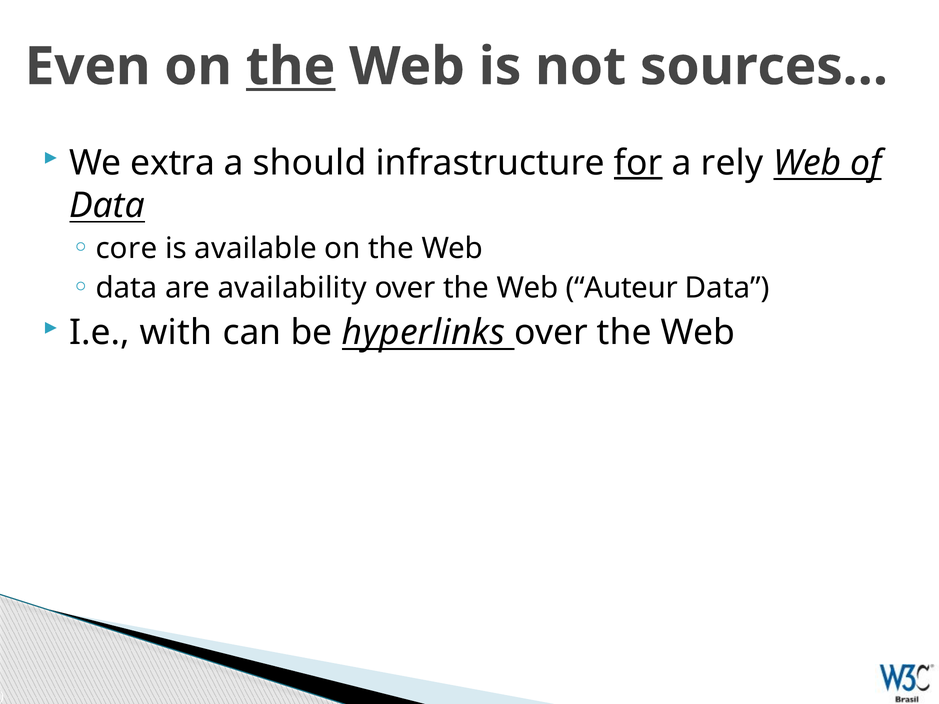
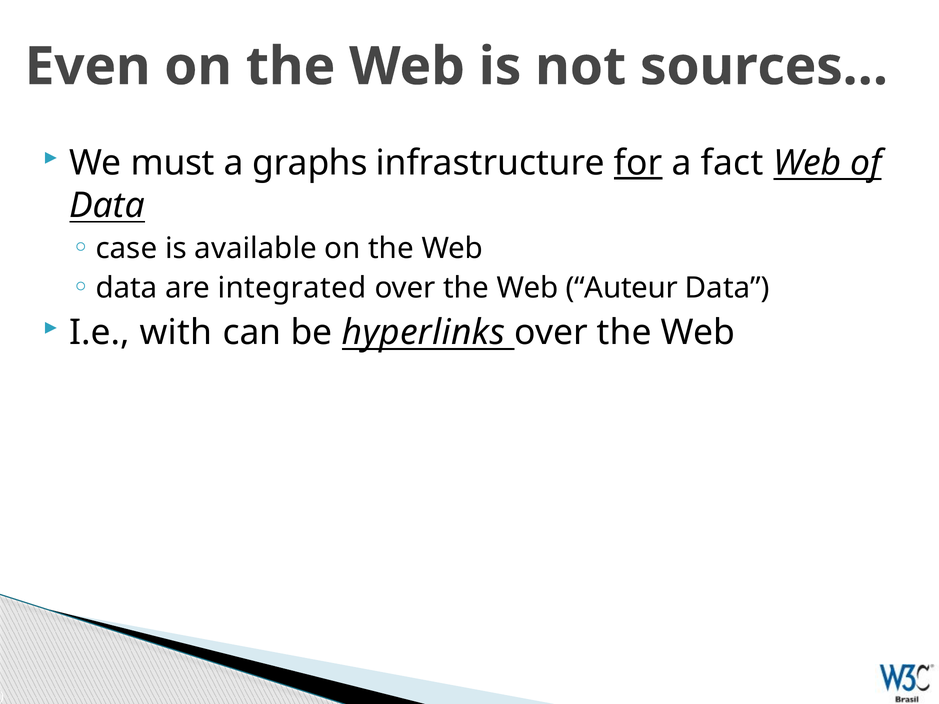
the underline: present -> none (291, 67)
extra: extra -> must (173, 163)
should: should -> graphs (310, 163)
rely: rely -> fact (732, 163)
core: core -> case (126, 248)
availability: availability -> integrated (292, 288)
